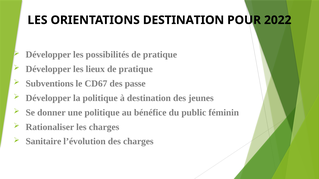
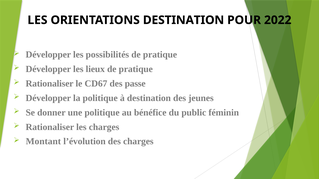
Subventions: Subventions -> Rationaliser (50, 84)
Sanitaire: Sanitaire -> Montant (43, 142)
